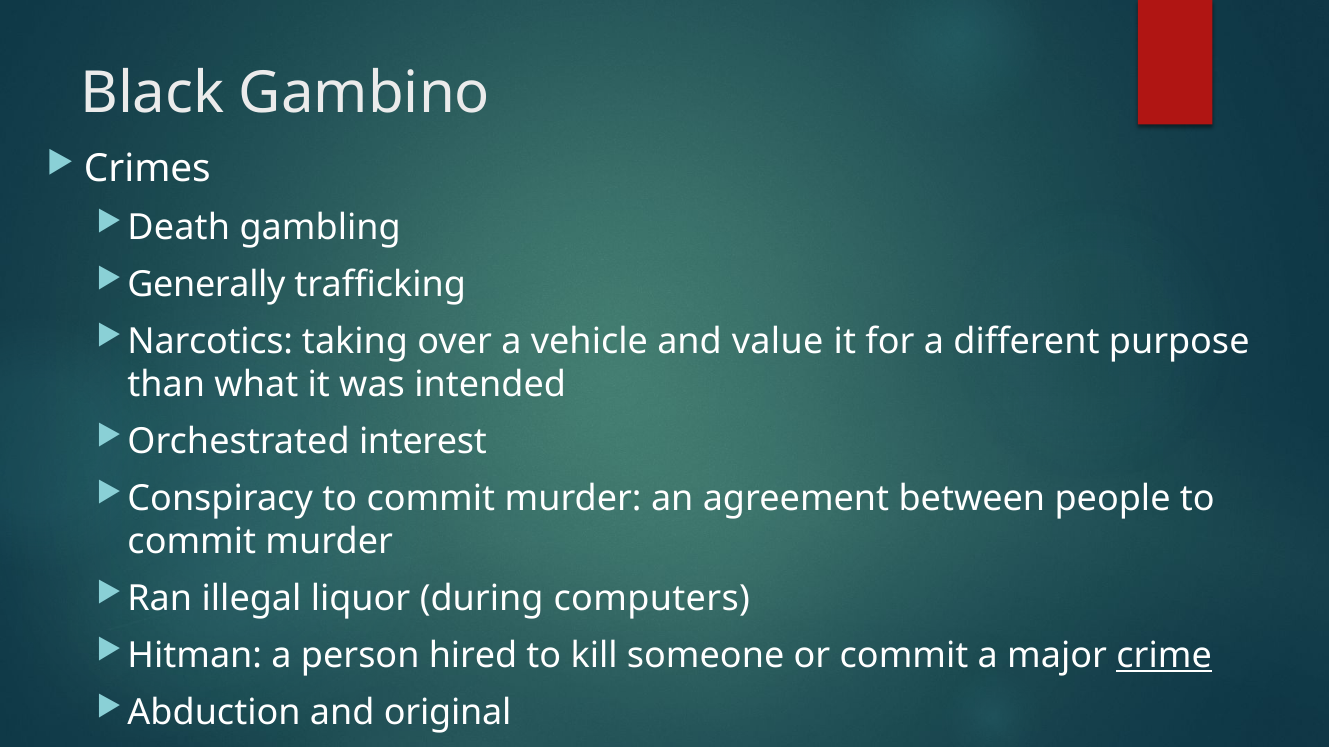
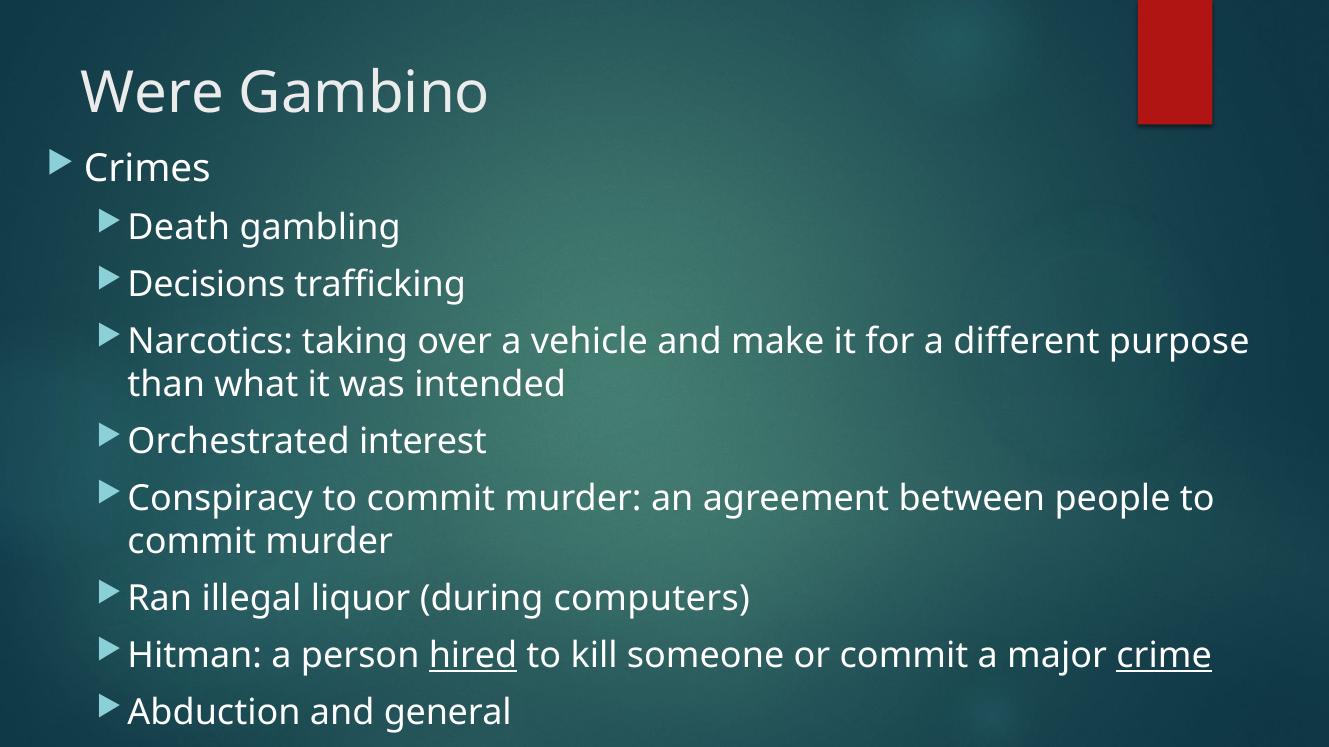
Black: Black -> Were (152, 93)
Generally: Generally -> Decisions (206, 284)
value: value -> make (778, 341)
hired underline: none -> present (473, 656)
original: original -> general (448, 713)
